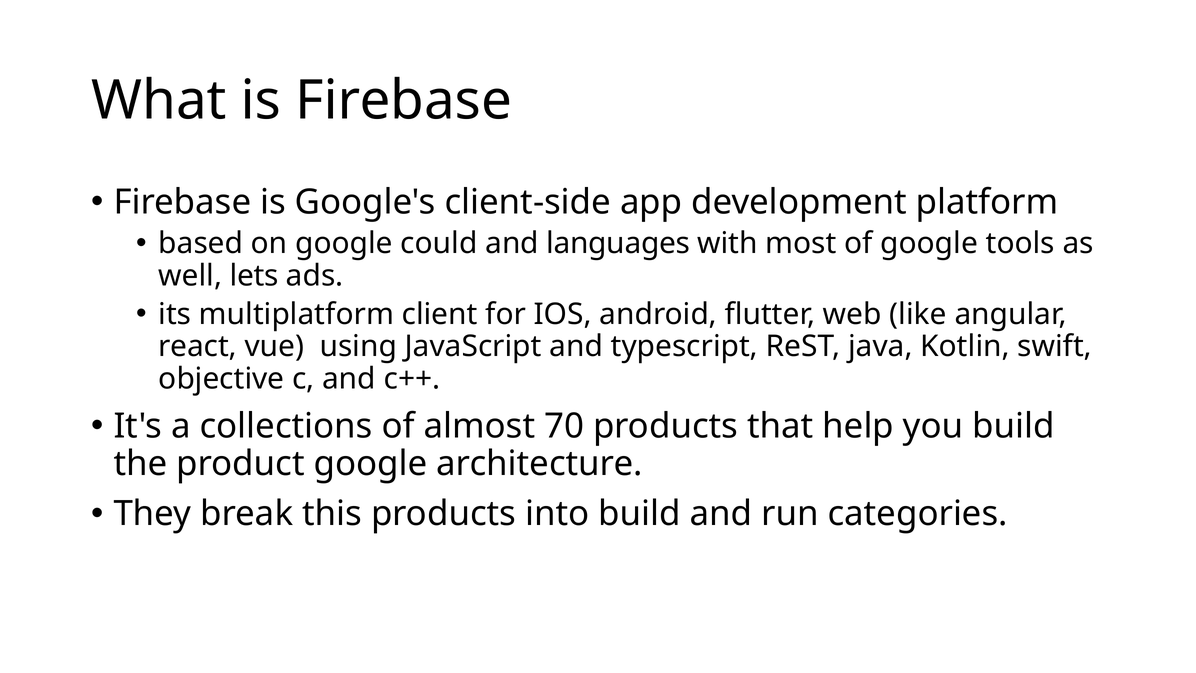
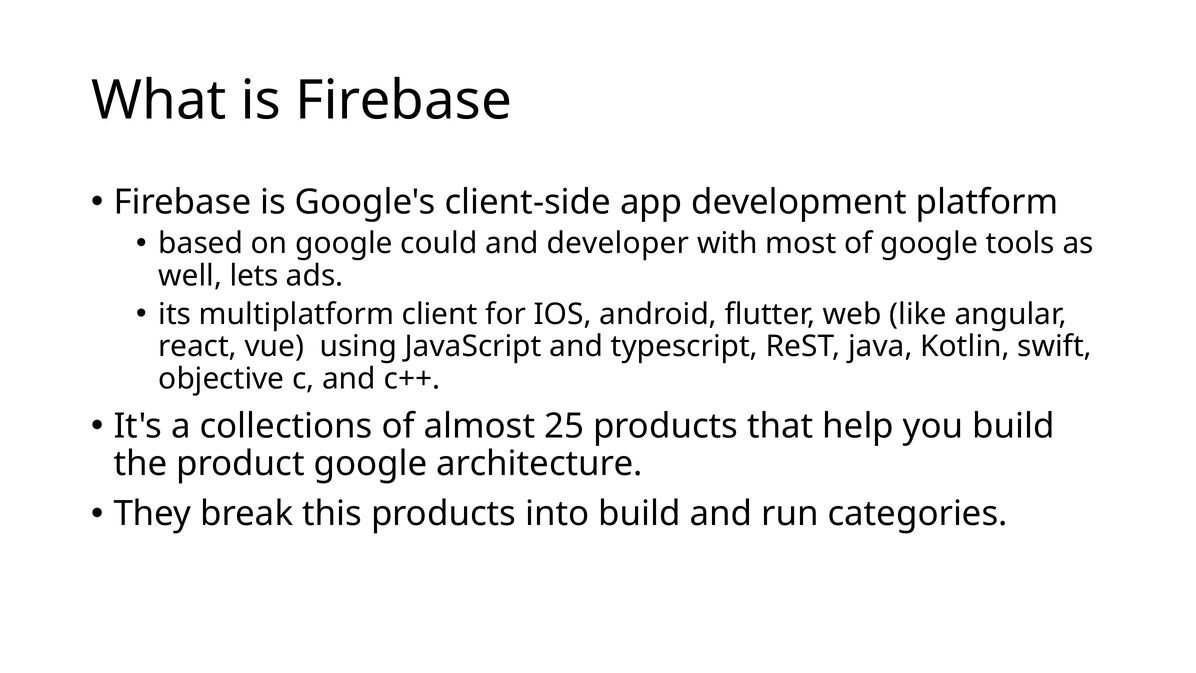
languages: languages -> developer (618, 243)
70: 70 -> 25 (564, 426)
